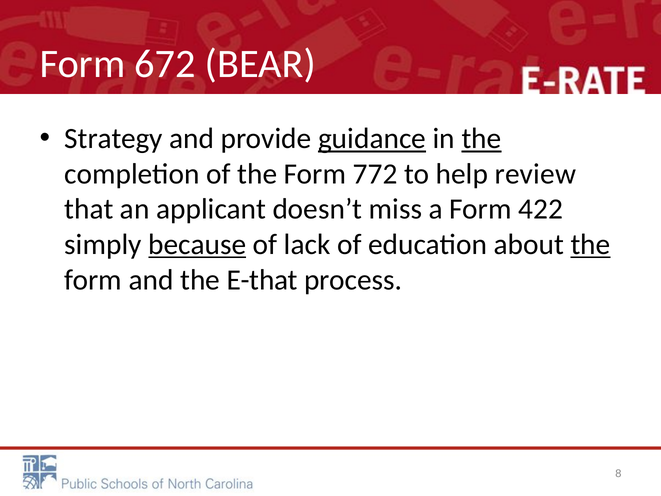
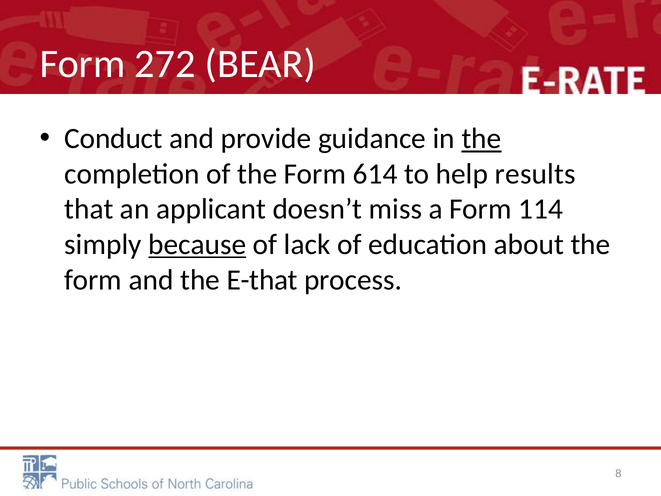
672: 672 -> 272 (165, 64)
Strategy: Strategy -> Conduct (114, 139)
guidance underline: present -> none (372, 139)
772: 772 -> 614 (375, 174)
review: review -> results (535, 174)
422: 422 -> 114 (541, 209)
the underline: present -> none (591, 244)
